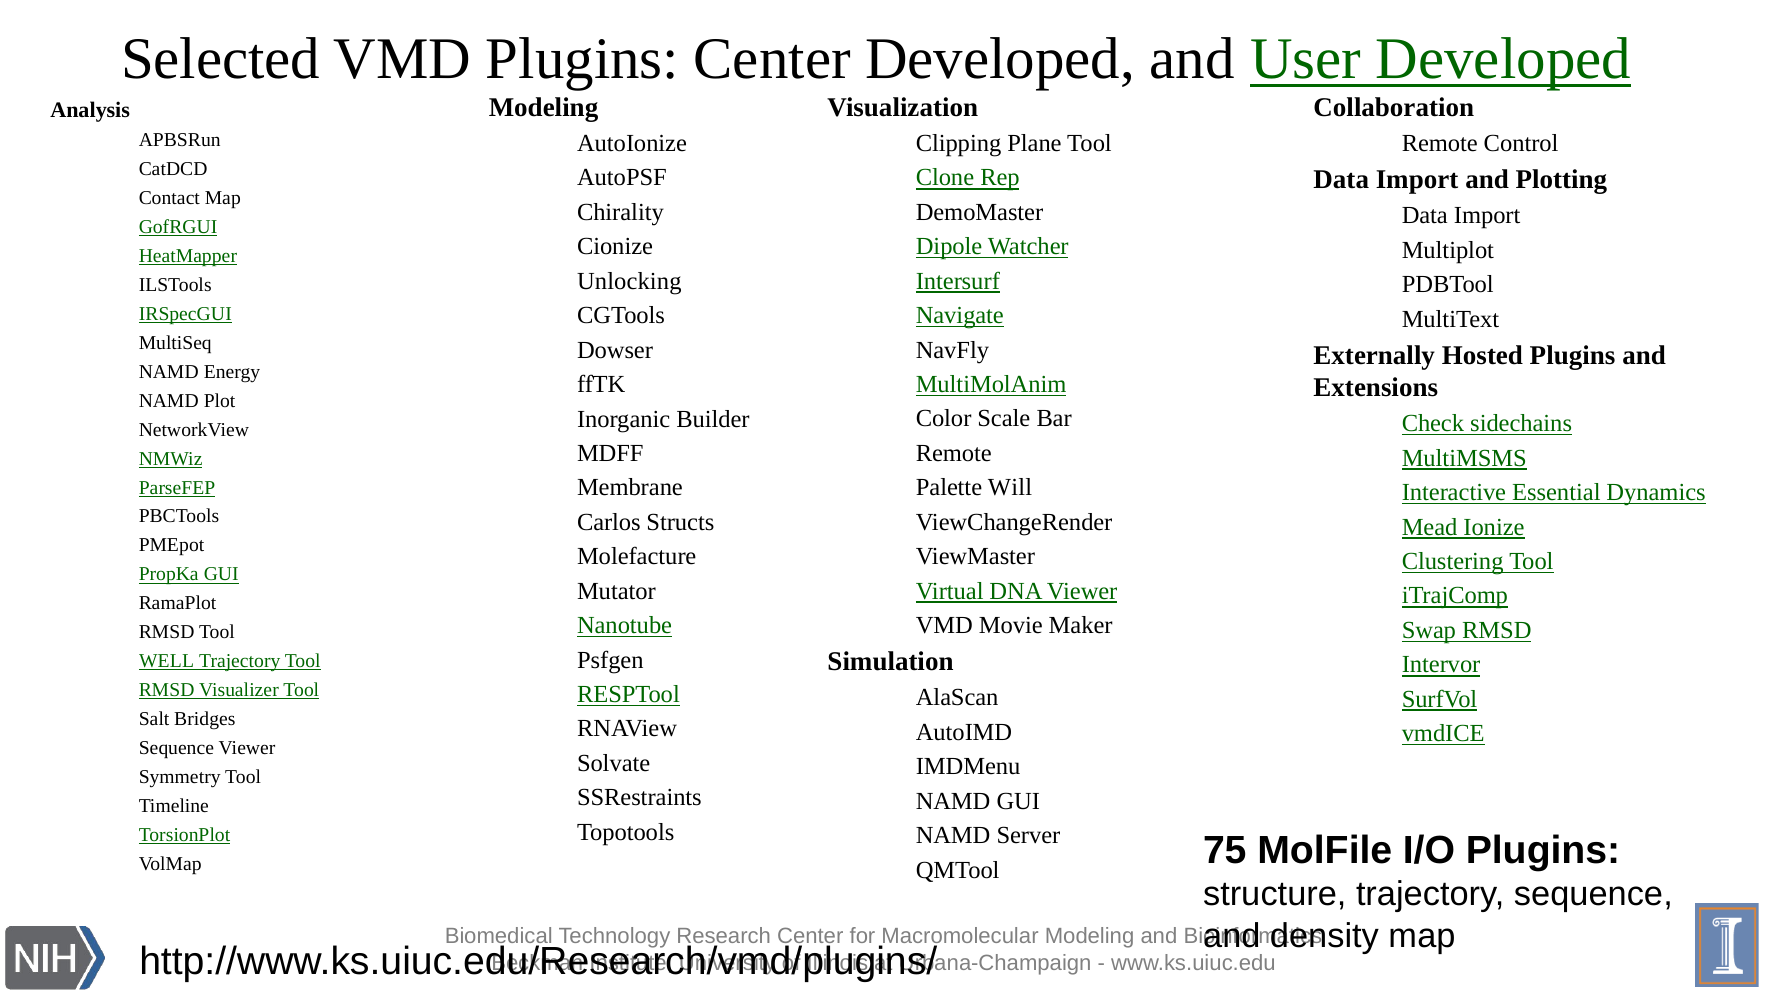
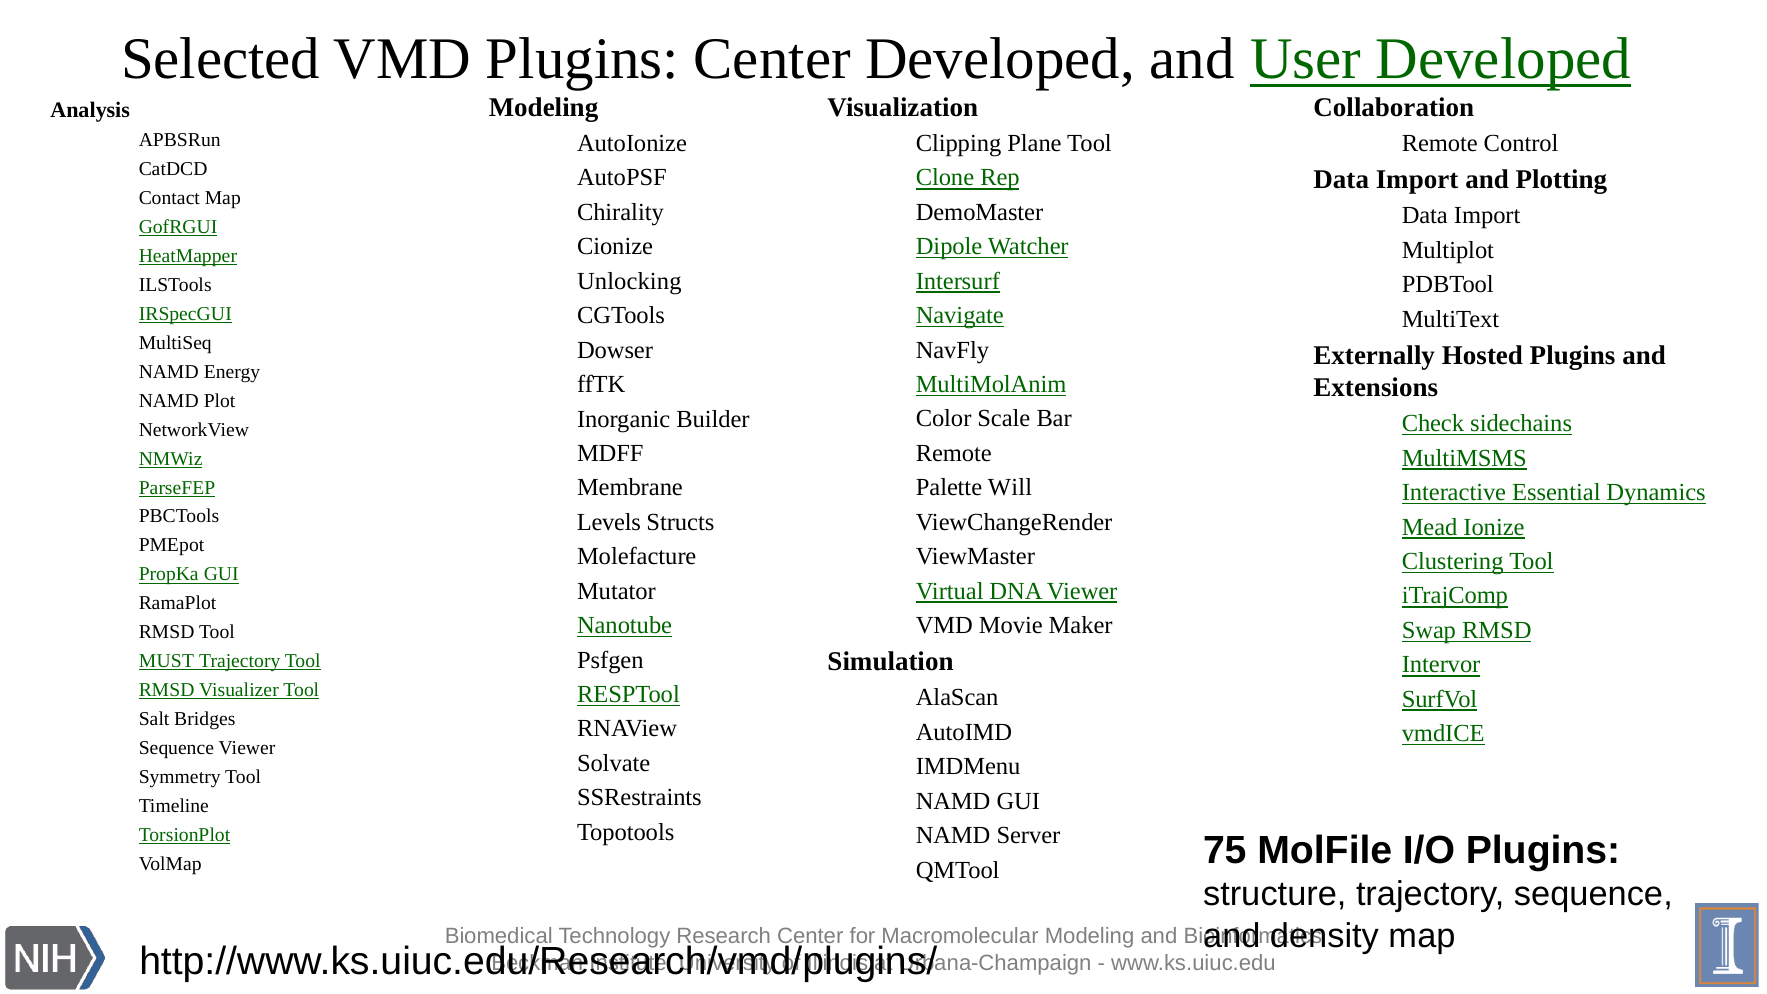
Carlos: Carlos -> Levels (609, 522)
WELL: WELL -> MUST (167, 661)
